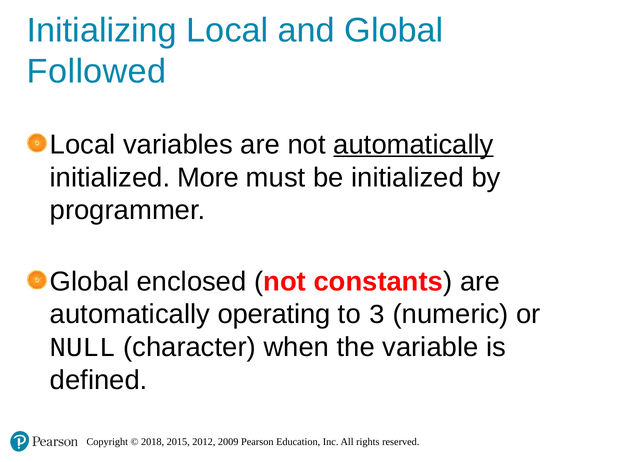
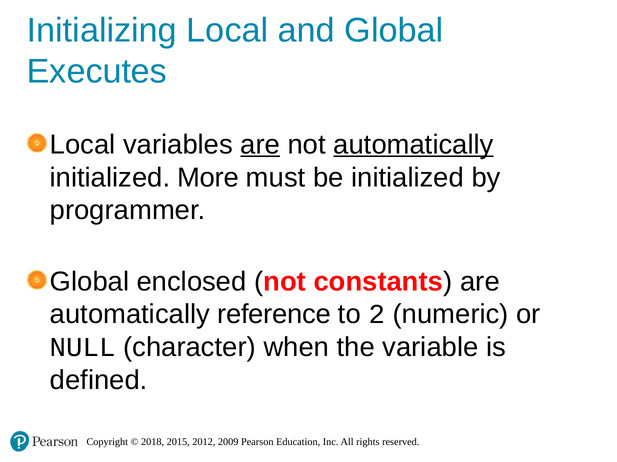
Followed: Followed -> Executes (97, 72)
are underline: none -> present (260, 145)
operating: operating -> reference (274, 315)
3: 3 -> 2 (377, 315)
